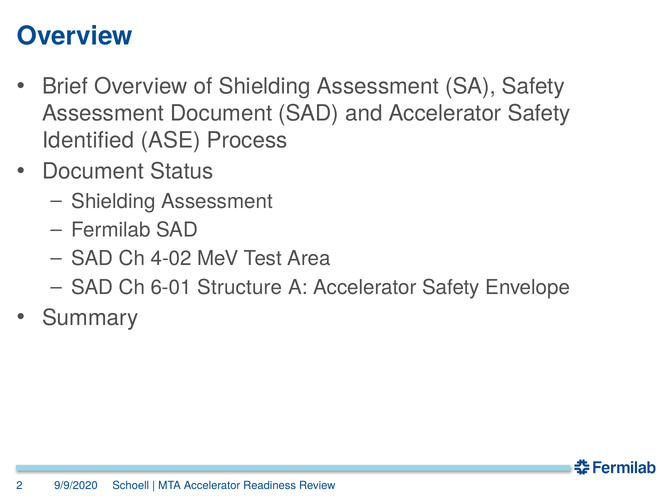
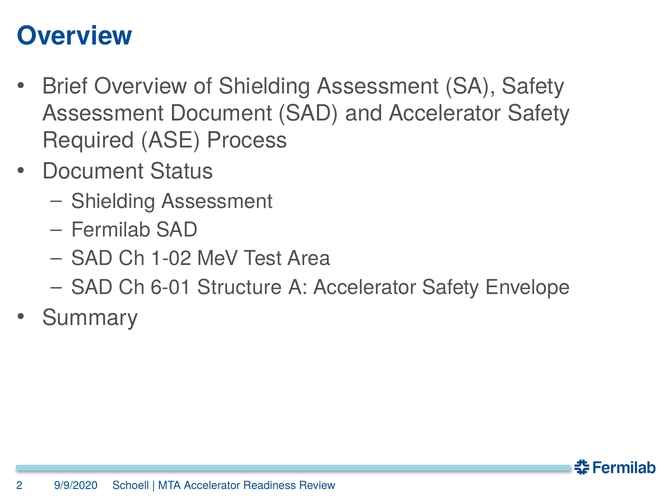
Identified: Identified -> Required (88, 140)
4-02: 4-02 -> 1-02 (171, 259)
